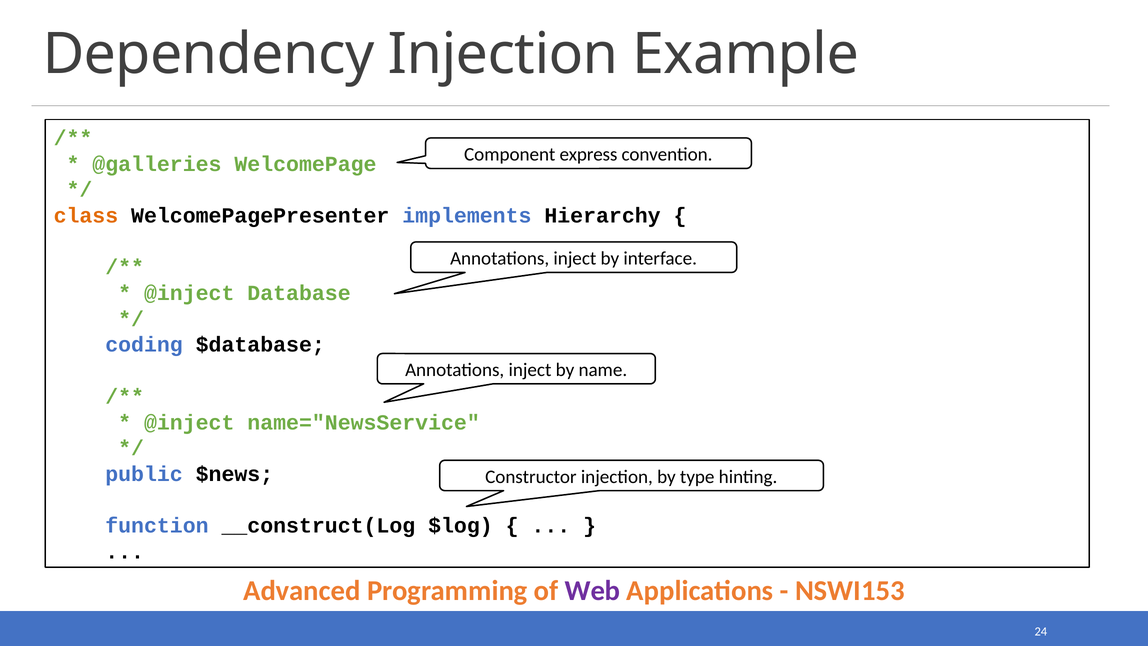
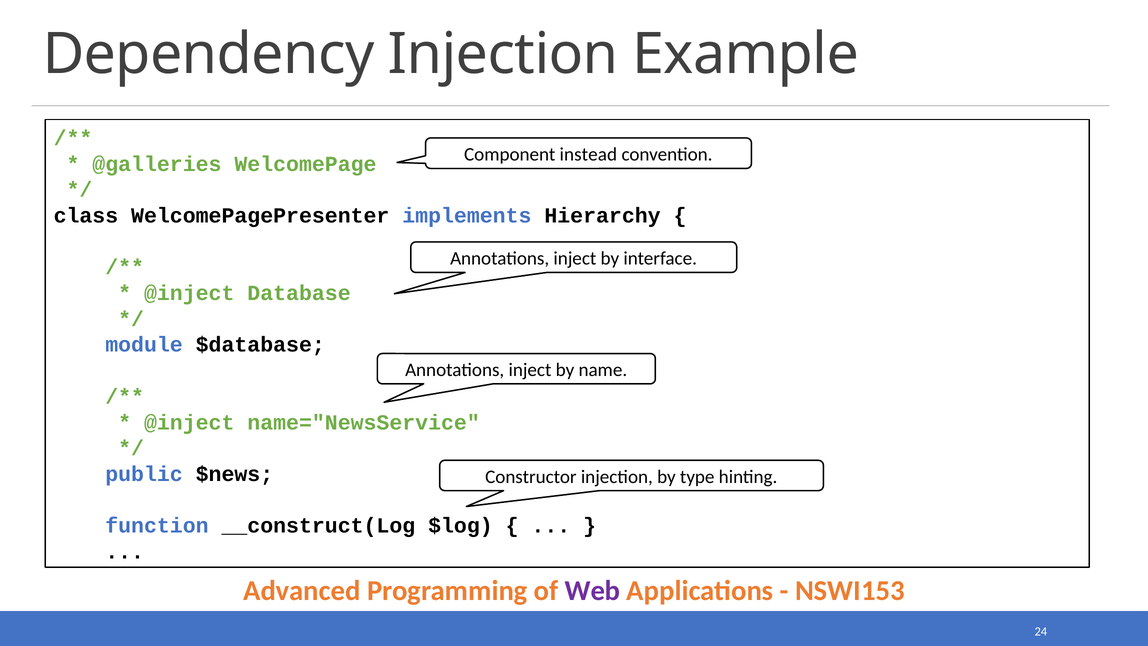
express: express -> instead (588, 154)
class colour: orange -> black (86, 216)
coding: coding -> module (144, 345)
